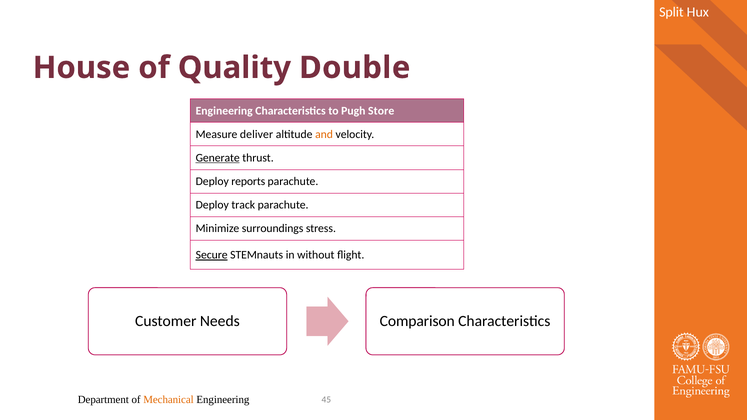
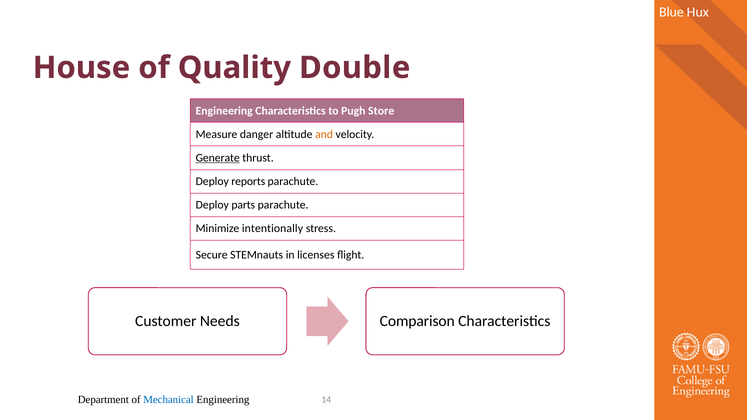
Split: Split -> Blue (671, 12)
deliver: deliver -> danger (257, 134)
track: track -> parts (243, 205)
surroundings: surroundings -> intentionally (272, 229)
Secure underline: present -> none (212, 255)
without: without -> licenses (316, 255)
Mechanical colour: orange -> blue (168, 400)
45: 45 -> 14 (326, 400)
